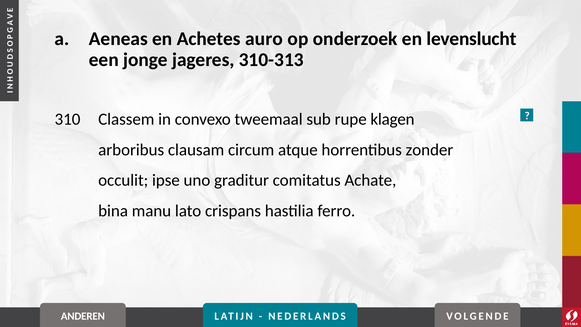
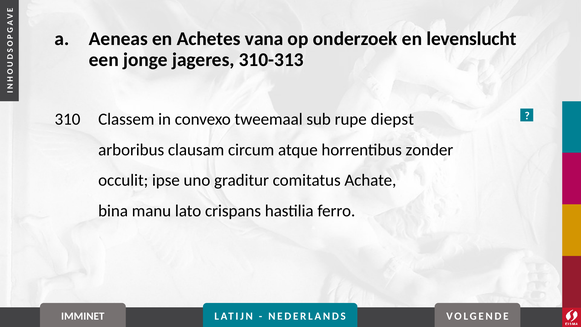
auro: auro -> vana (264, 39)
klagen: klagen -> diepst (392, 119)
ANDEREN: ANDEREN -> IMMINET (83, 316)
